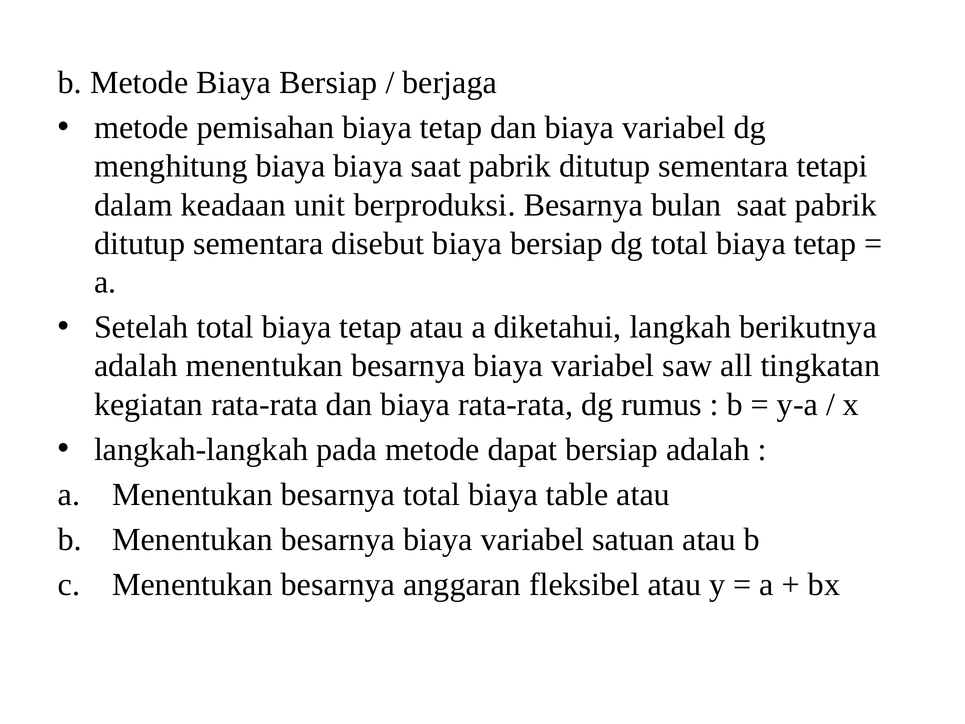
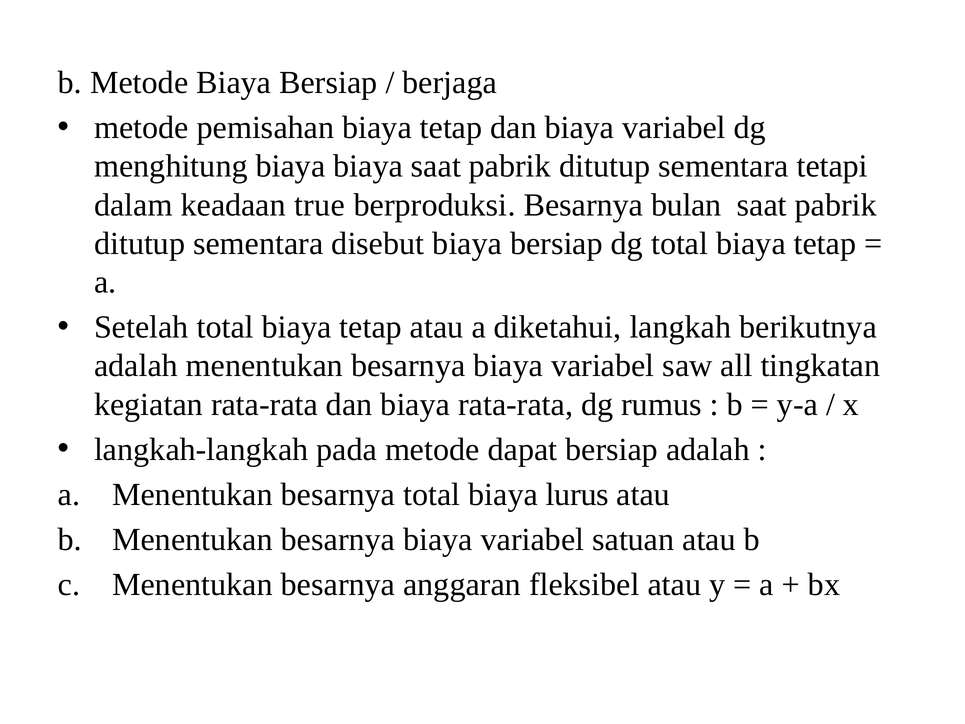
unit: unit -> true (320, 205)
table: table -> lurus (577, 494)
